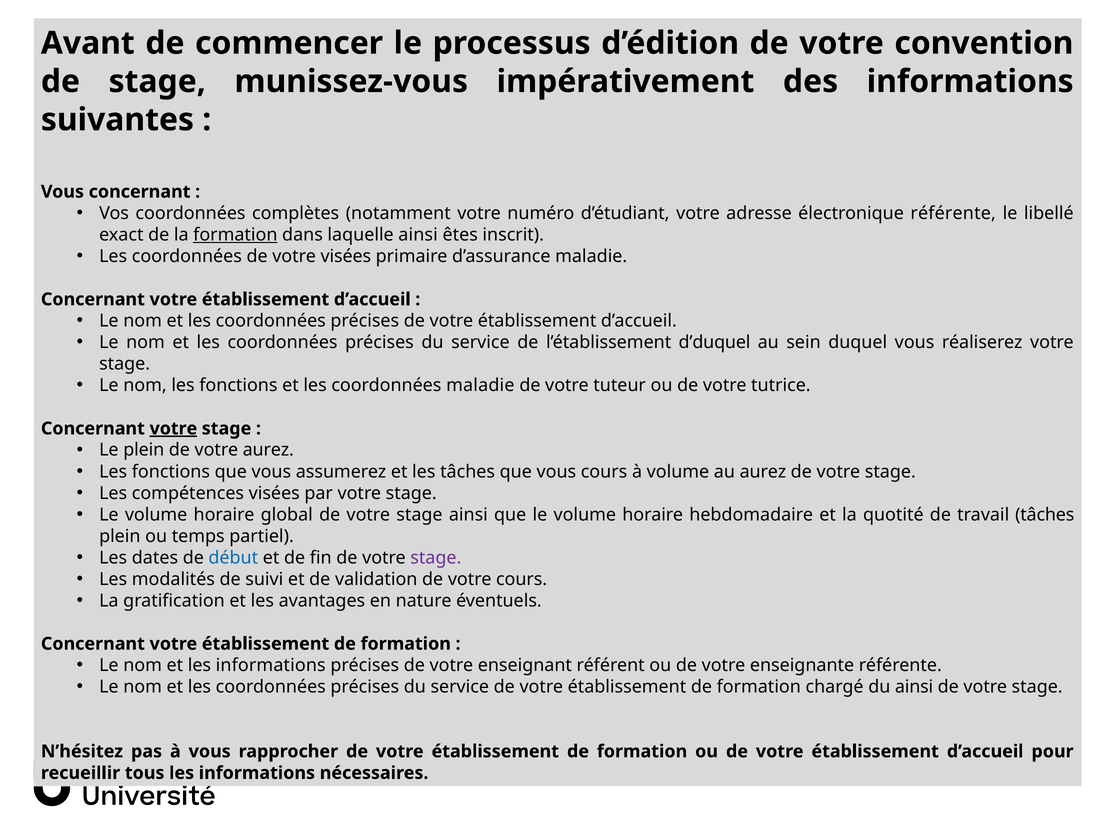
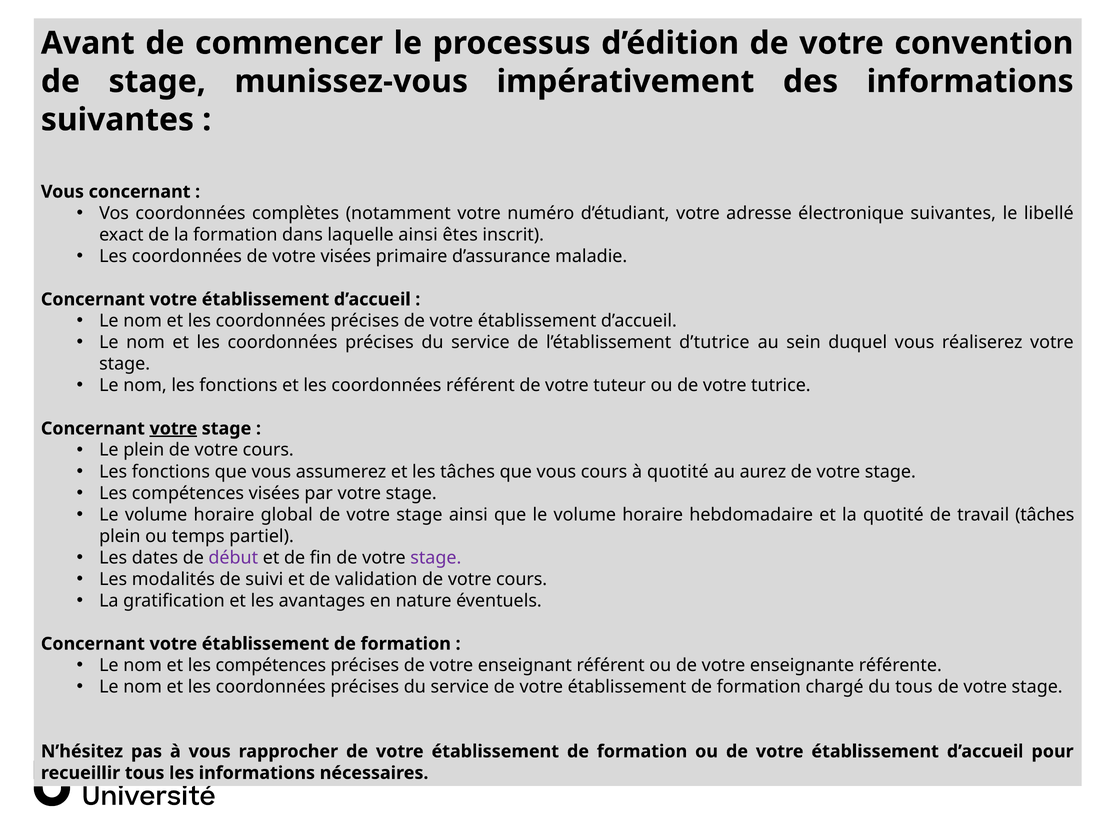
électronique référente: référente -> suivantes (953, 213)
formation underline: present -> none (235, 235)
d’duquel: d’duquel -> d’tutrice (714, 342)
coordonnées maladie: maladie -> référent (480, 385)
aurez: aurez -> cours (268, 450)
à volume: volume -> quotité (678, 471)
début colour: blue -> purple (233, 557)
et les informations: informations -> compétences (271, 665)
du ainsi: ainsi -> tous (914, 686)
